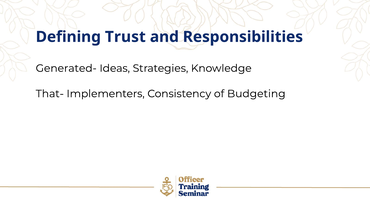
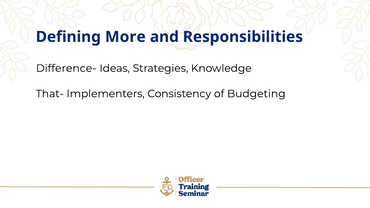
Trust: Trust -> More (125, 37)
Generated-: Generated- -> Difference- (66, 68)
